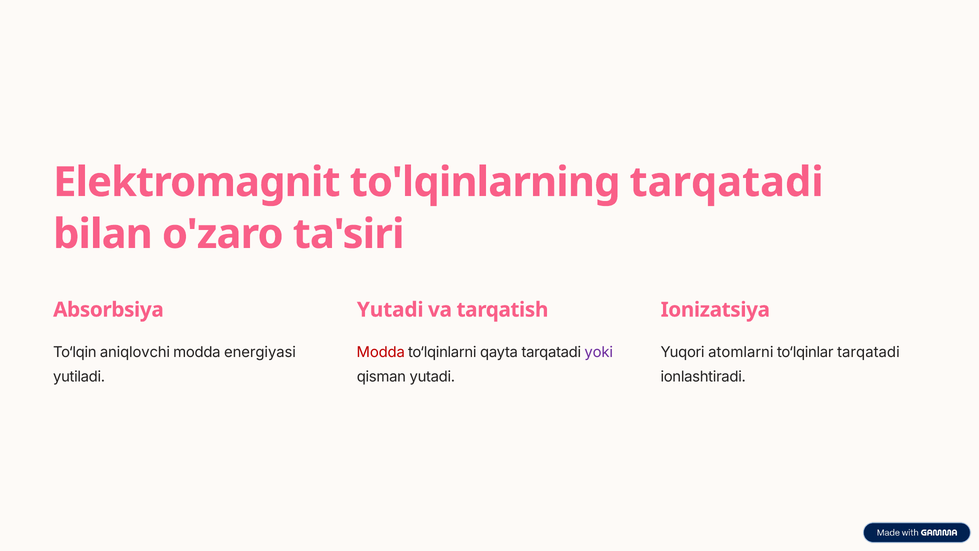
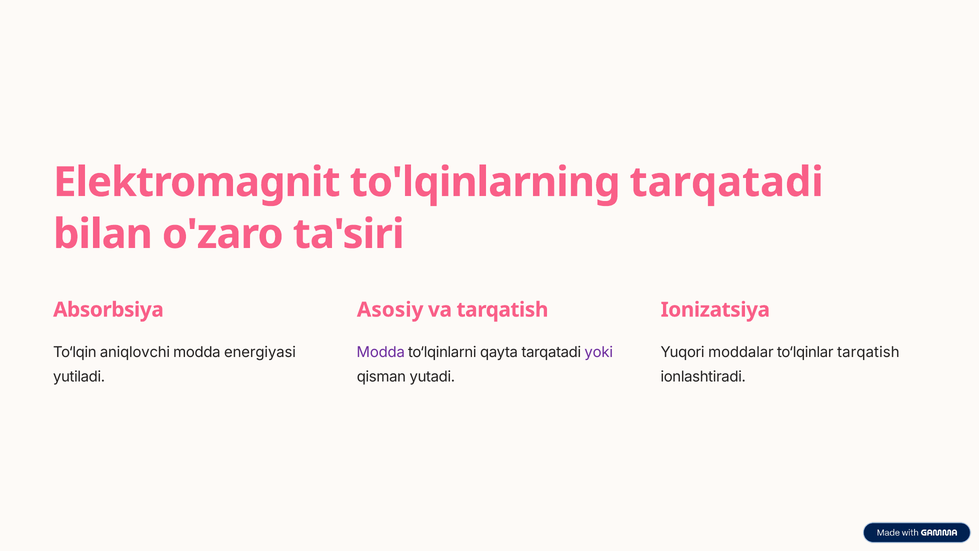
Yutadi: Yutadi -> Asosiy (390, 310)
Modda colour: red -> purple (381, 352)
atomlarni: atomlarni -> moddalar (741, 352)
to‘lqinlar tarqatadi: tarqatadi -> tarqatish (868, 352)
